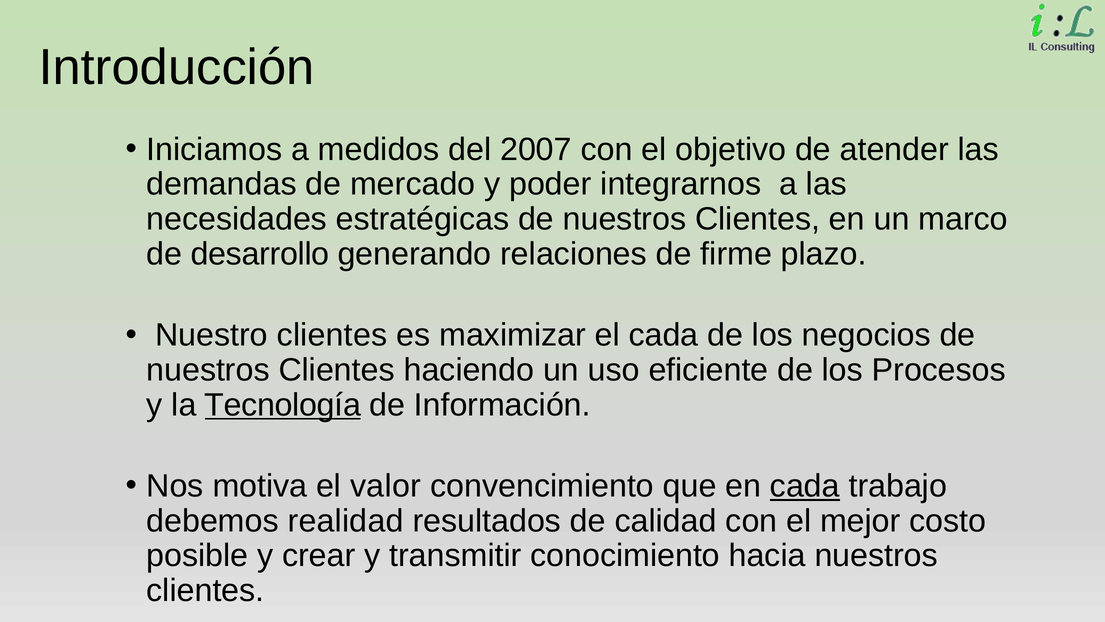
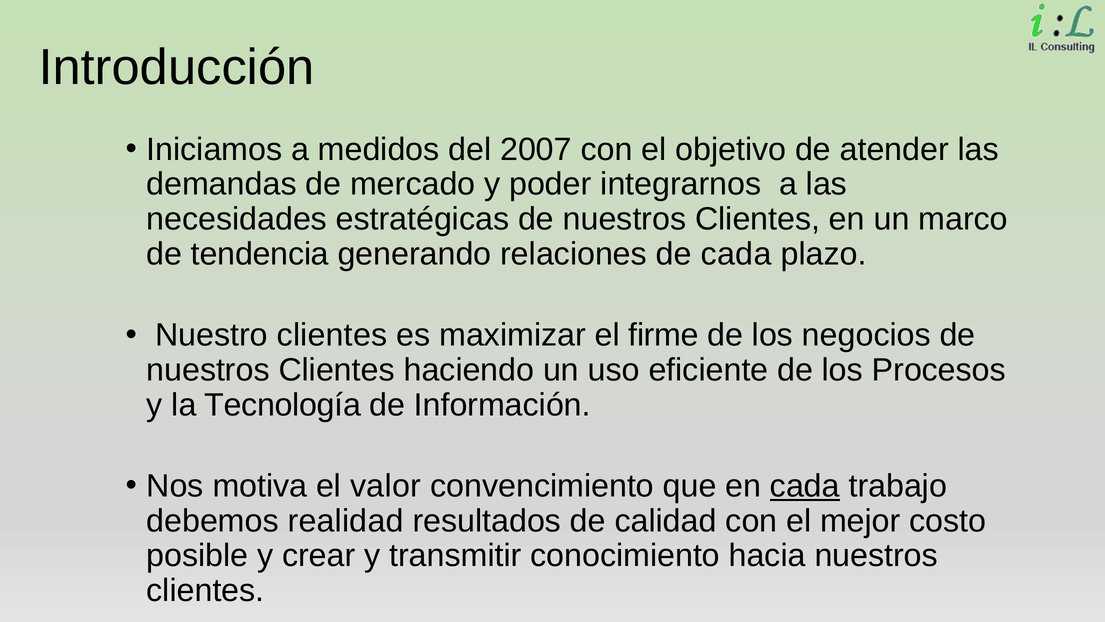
desarrollo: desarrollo -> tendencia (260, 254)
de firme: firme -> cada (736, 254)
el cada: cada -> firme (664, 335)
Tecnología underline: present -> none (283, 405)
